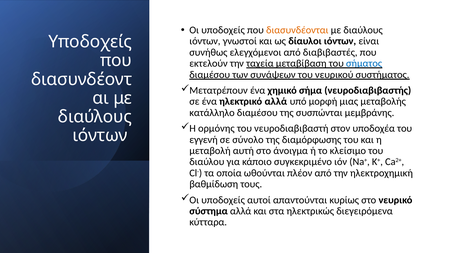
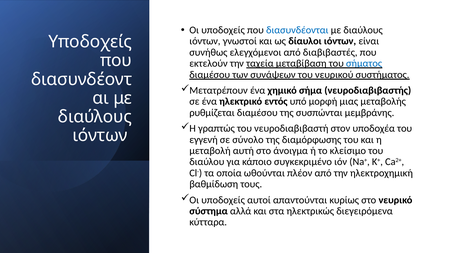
διασυνδέονται colour: orange -> blue (297, 30)
ηλεκτρικό αλλά: αλλά -> εντός (276, 102)
κατάλληλο: κατάλληλο -> ρυθμίζεται (212, 113)
ορμόνης: ορμόνης -> γραπτώς (216, 129)
